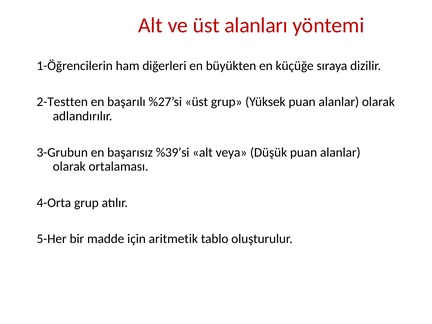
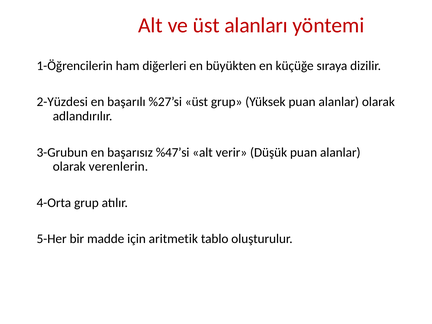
2-Testten: 2-Testten -> 2-Yüzdesi (62, 102)
%39’si: %39’si -> %47’si (173, 152)
veya: veya -> verir (231, 152)
ortalaması: ortalaması -> verenlerin (118, 167)
